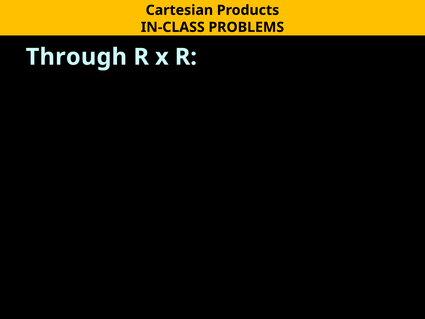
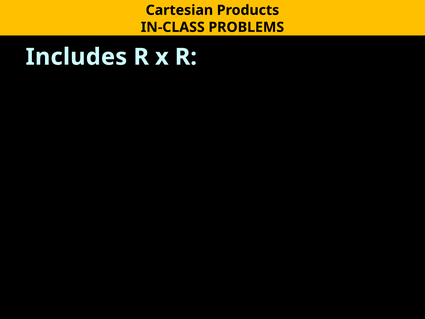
Through: Through -> Includes (76, 57)
